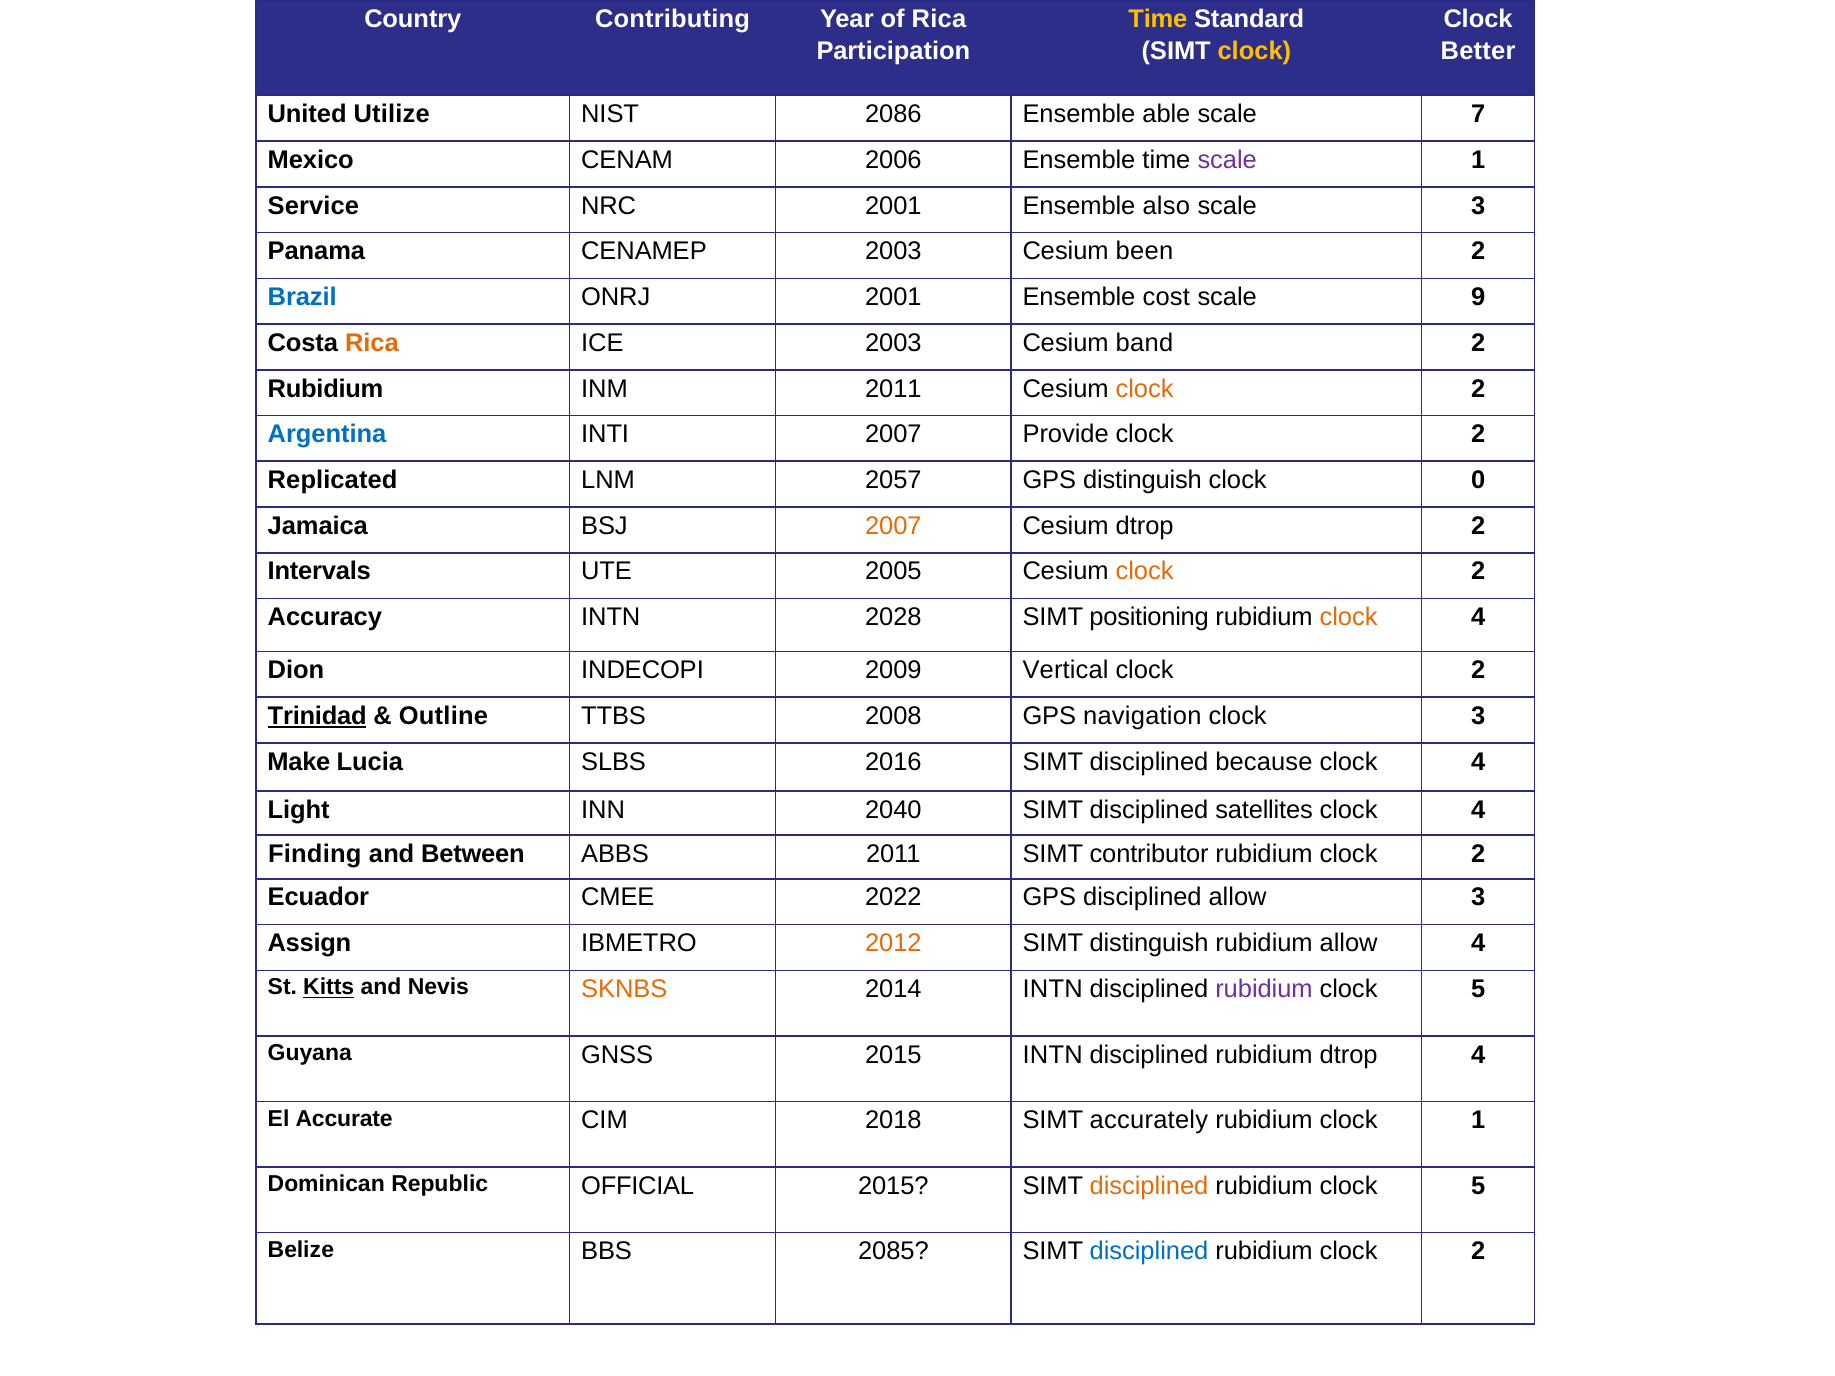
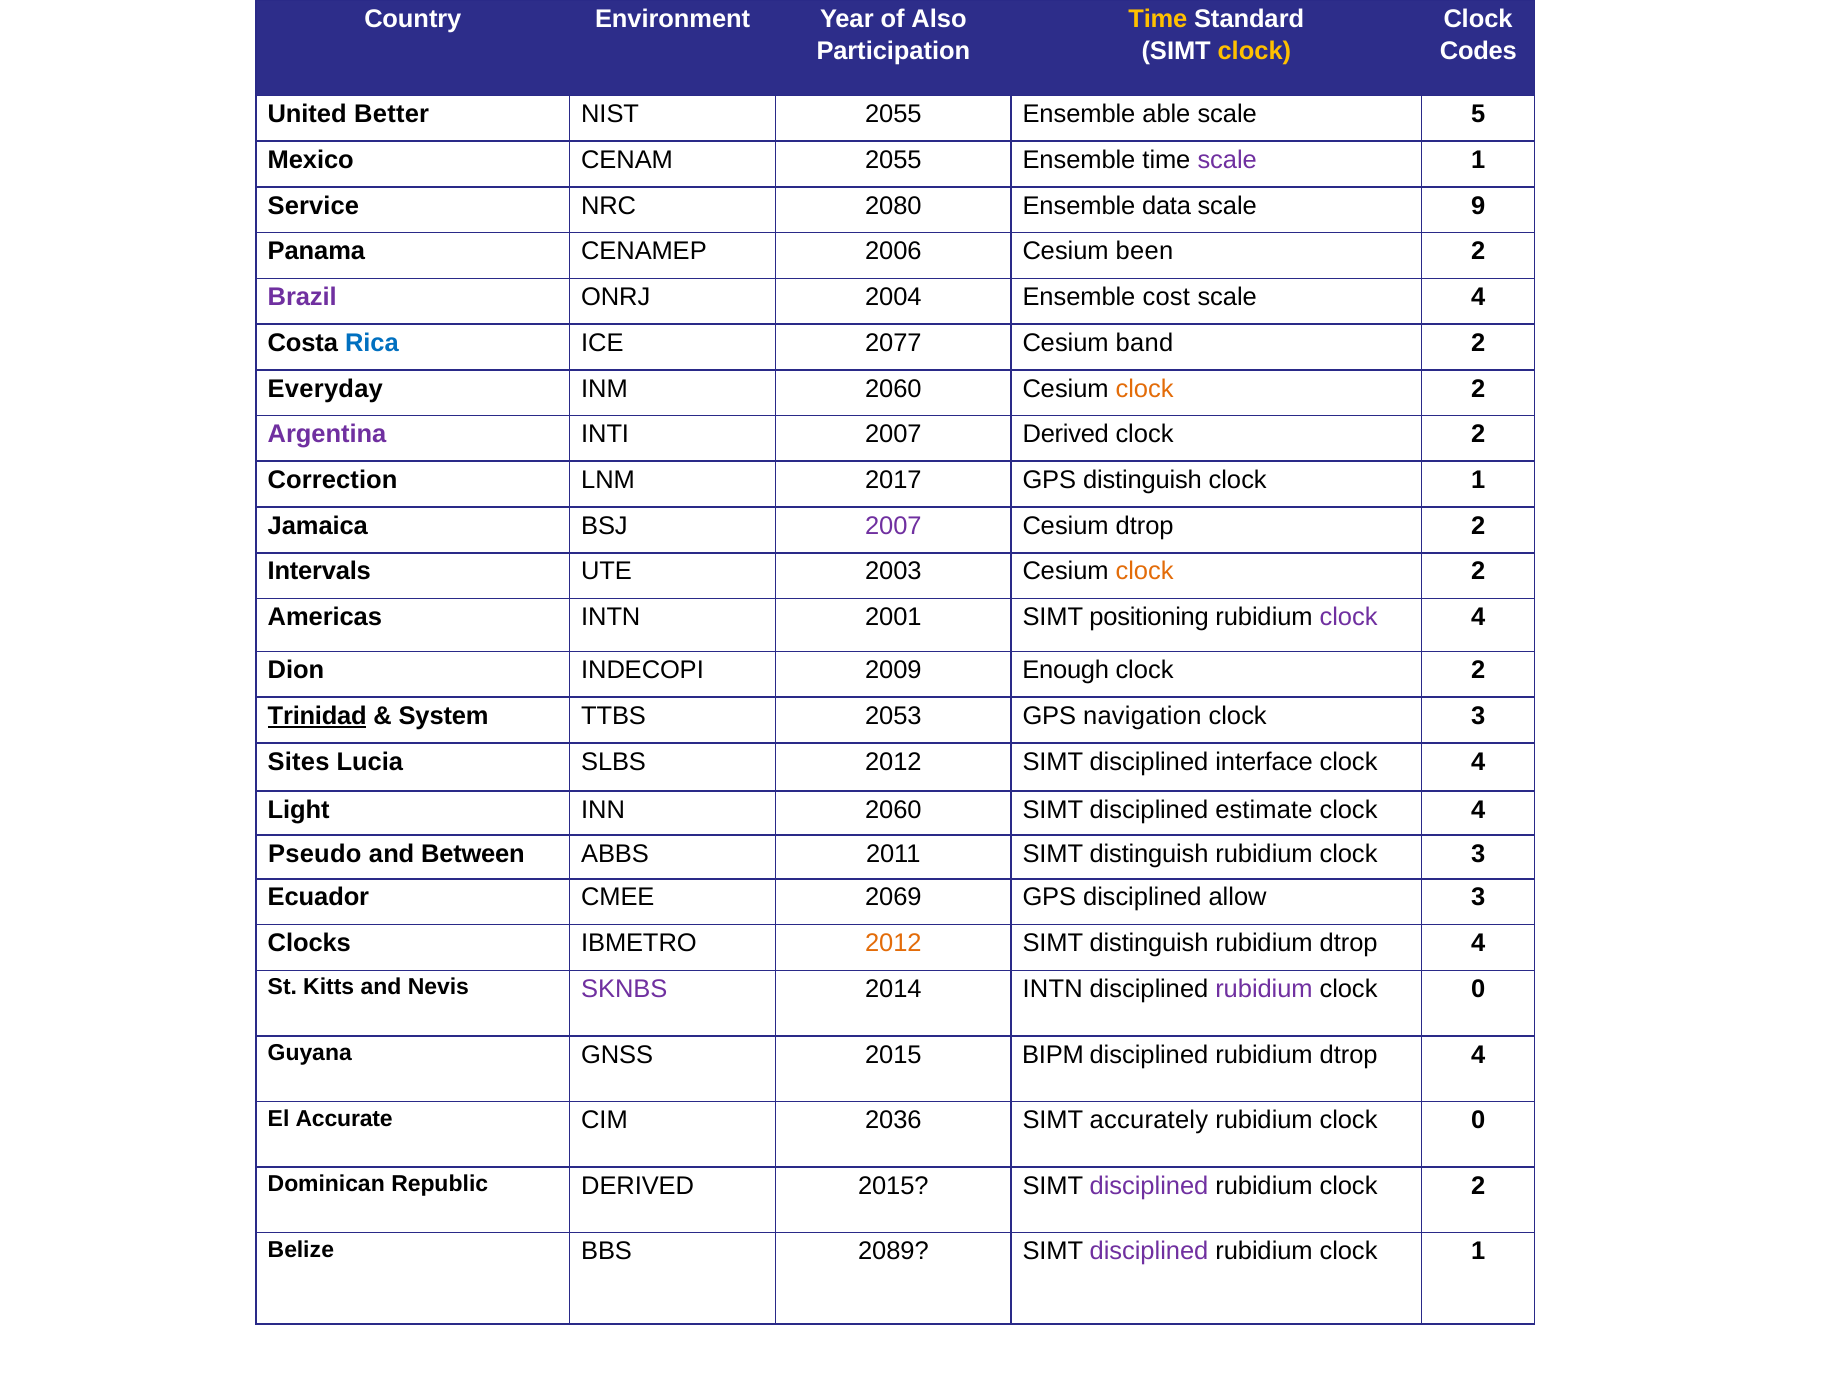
Contributing: Contributing -> Environment (673, 19)
of Rica: Rica -> Also (939, 19)
Better: Better -> Codes (1478, 52)
Utilize: Utilize -> Better (392, 114)
NIST 2086: 2086 -> 2055 (893, 114)
7: 7 -> 5 (1478, 114)
CENAM 2006: 2006 -> 2055 (893, 160)
NRC 2001: 2001 -> 2080 (893, 206)
also: also -> data (1167, 206)
scale 3: 3 -> 9 (1478, 206)
CENAMEP 2003: 2003 -> 2006 (893, 252)
Brazil colour: blue -> purple (302, 297)
ONRJ 2001: 2001 -> 2004 (893, 297)
scale 9: 9 -> 4 (1478, 297)
Rica colour: orange -> blue (372, 343)
ICE 2003: 2003 -> 2077 (893, 343)
Rubidium: Rubidium -> Everyday (325, 389)
INM 2011: 2011 -> 2060 (893, 389)
Argentina colour: blue -> purple (327, 434)
2007 Provide: Provide -> Derived (1066, 434)
Replicated: Replicated -> Correction (333, 480)
2057: 2057 -> 2017 (893, 480)
0: 0 -> 1 (1478, 480)
2007 colour: orange -> purple (893, 526)
2005: 2005 -> 2003 (893, 572)
Accuracy: Accuracy -> Americas (325, 617)
2028: 2028 -> 2001 (893, 617)
clock colour: orange -> purple (1349, 617)
Vertical: Vertical -> Enough (1066, 670)
Outline: Outline -> System (444, 716)
2008: 2008 -> 2053 (893, 716)
Make: Make -> Sites (299, 762)
SLBS 2016: 2016 -> 2012 (893, 762)
because: because -> interface (1264, 762)
INN 2040: 2040 -> 2060 (893, 810)
satellites: satellites -> estimate (1264, 810)
Finding: Finding -> Pseudo (315, 854)
2011 SIMT contributor: contributor -> distinguish (1149, 854)
2: 2 -> 3 (1478, 854)
2022: 2022 -> 2069 (893, 898)
Assign: Assign -> Clocks (309, 943)
allow: allow -> dtrop (1349, 943)
Kitts underline: present -> none (329, 988)
SKNBS colour: orange -> purple (624, 989)
5: 5 -> 0 (1478, 989)
2015 INTN: INTN -> BIPM (1053, 1055)
2018: 2018 -> 2036 (893, 1120)
1: 1 -> 0 (1478, 1120)
Republic OFFICIAL: OFFICIAL -> DERIVED (638, 1186)
disciplined colour: orange -> purple (1149, 1186)
5: 5 -> 2 (1478, 1186)
2085: 2085 -> 2089 (893, 1251)
disciplined colour: blue -> purple (1149, 1251)
2: 2 -> 1 (1478, 1251)
